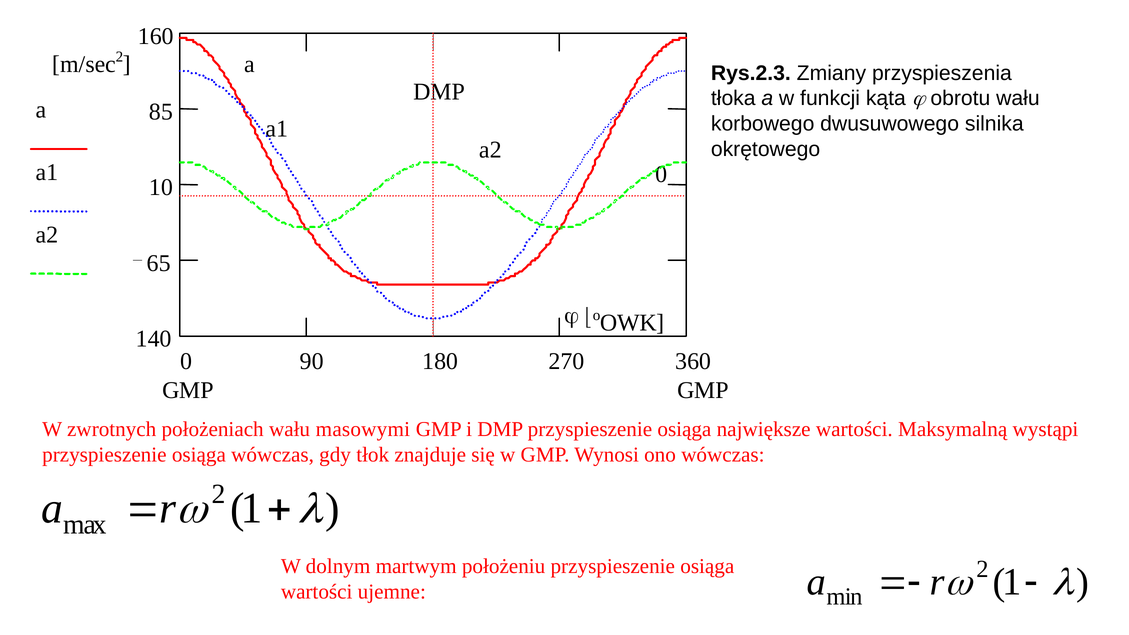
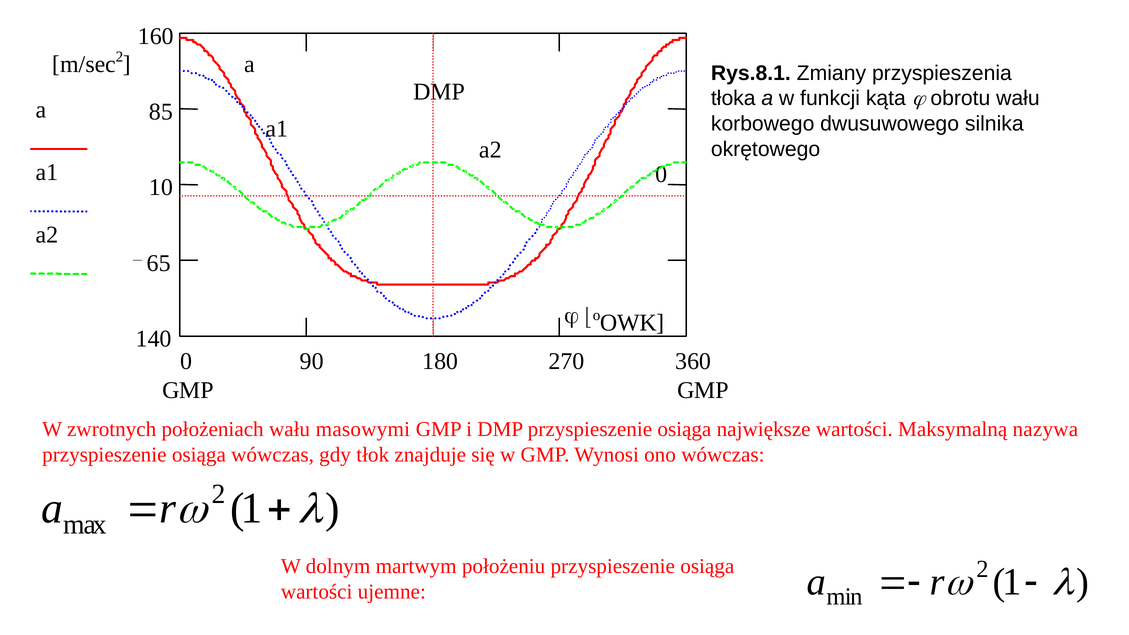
Rys.2.3: Rys.2.3 -> Rys.8.1 (751, 73)
wystąpi: wystąpi -> nazywa (1045, 429)
